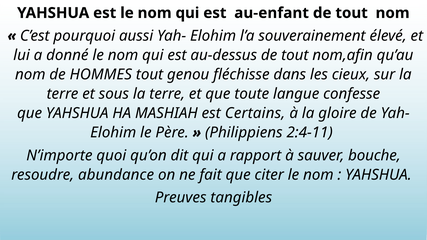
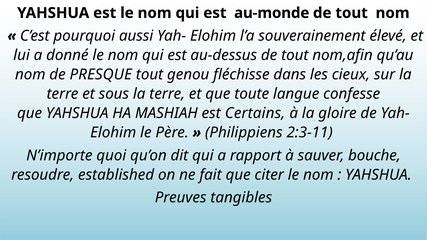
au-enfant: au-enfant -> au-monde (272, 13)
HOMMES: HOMMES -> PRESQUE (101, 75)
2:4-11: 2:4-11 -> 2:3-11 (310, 133)
abundance: abundance -> established (116, 175)
